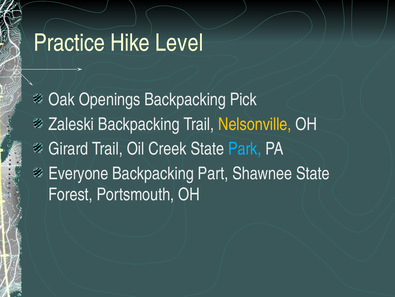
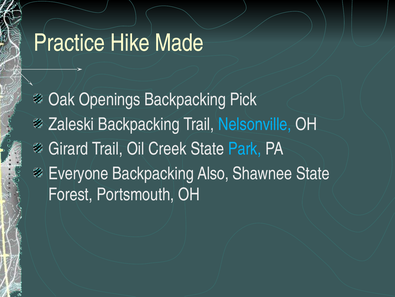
Level: Level -> Made (179, 43)
Nelsonville colour: yellow -> light blue (255, 124)
Part: Part -> Also (213, 173)
